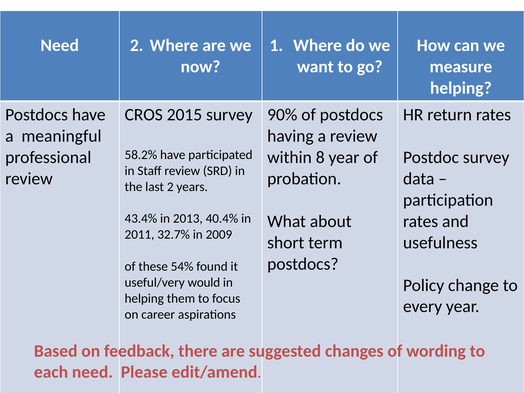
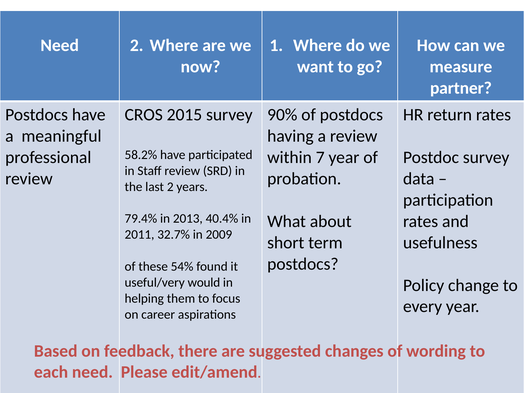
helping: helping -> partner (461, 88)
8: 8 -> 7 (320, 157)
43.4%: 43.4% -> 79.4% (141, 219)
